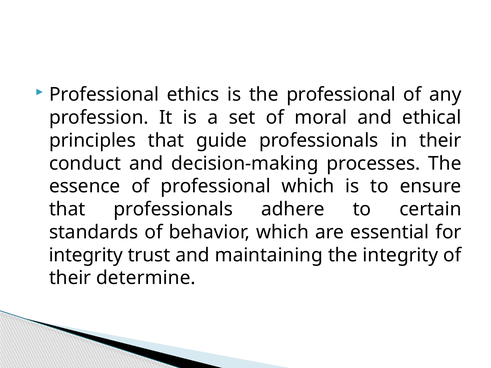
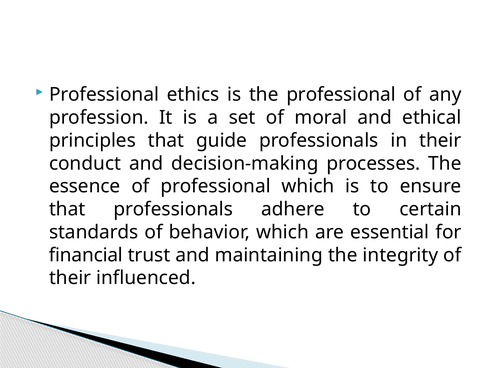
integrity: integrity -> financial (86, 255)
determine: determine -> influenced (146, 278)
